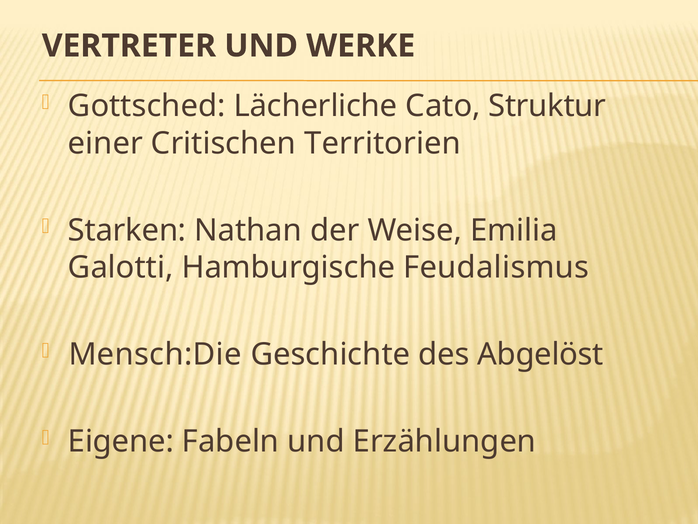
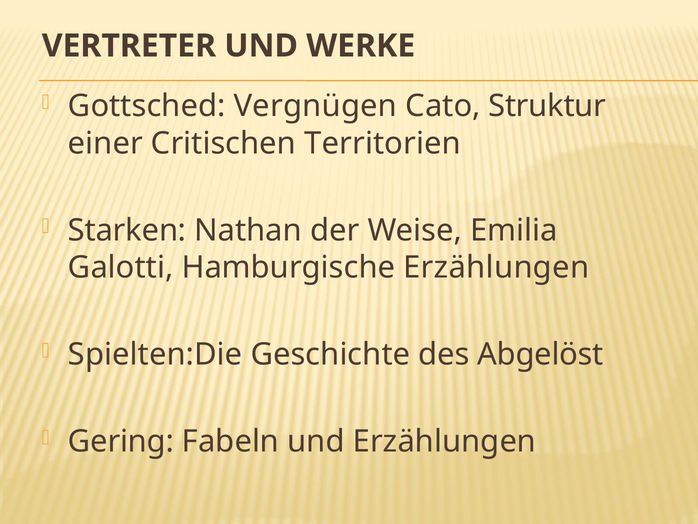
Lächerliche: Lächerliche -> Vergnügen (315, 106)
Hamburgische Feudalismus: Feudalismus -> Erzählungen (496, 267)
Mensch:Die: Mensch:Die -> Spielten:Die (155, 354)
Eigene: Eigene -> Gering (121, 441)
